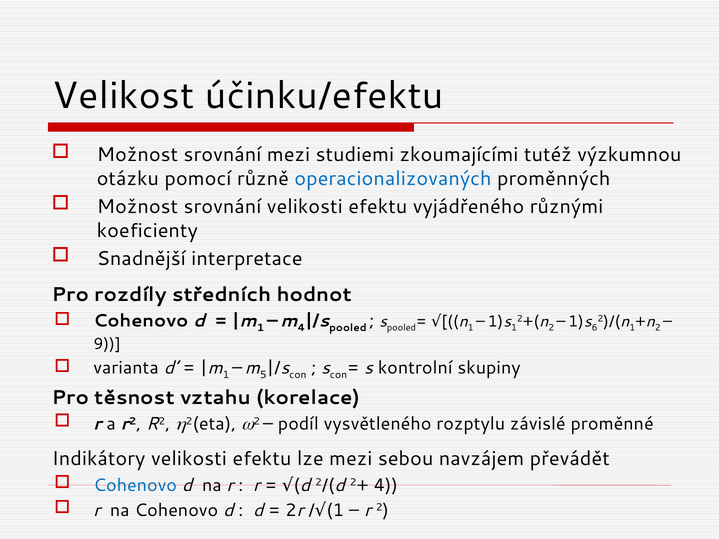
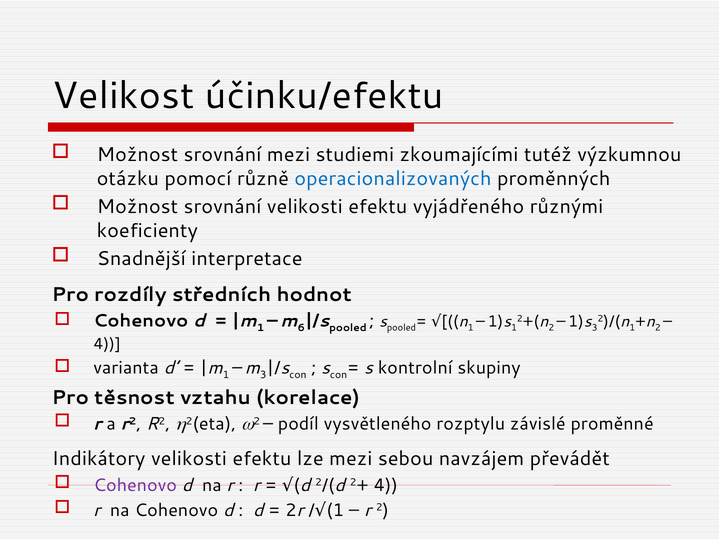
4: 4 -> 6 (301, 328)
6: 6 -> 3 (595, 328)
9: 9 -> 4 (107, 344)
5: 5 -> 3 (263, 375)
Cohenovo colour: blue -> purple (135, 485)
